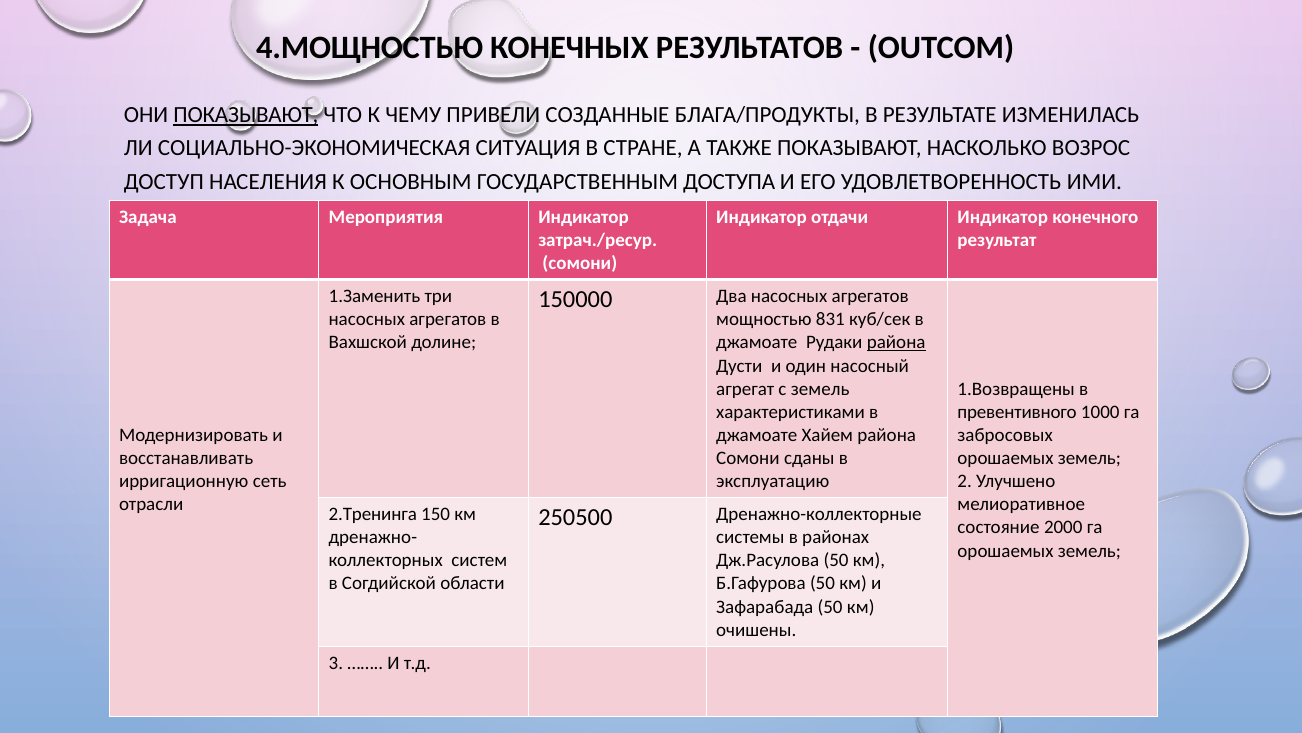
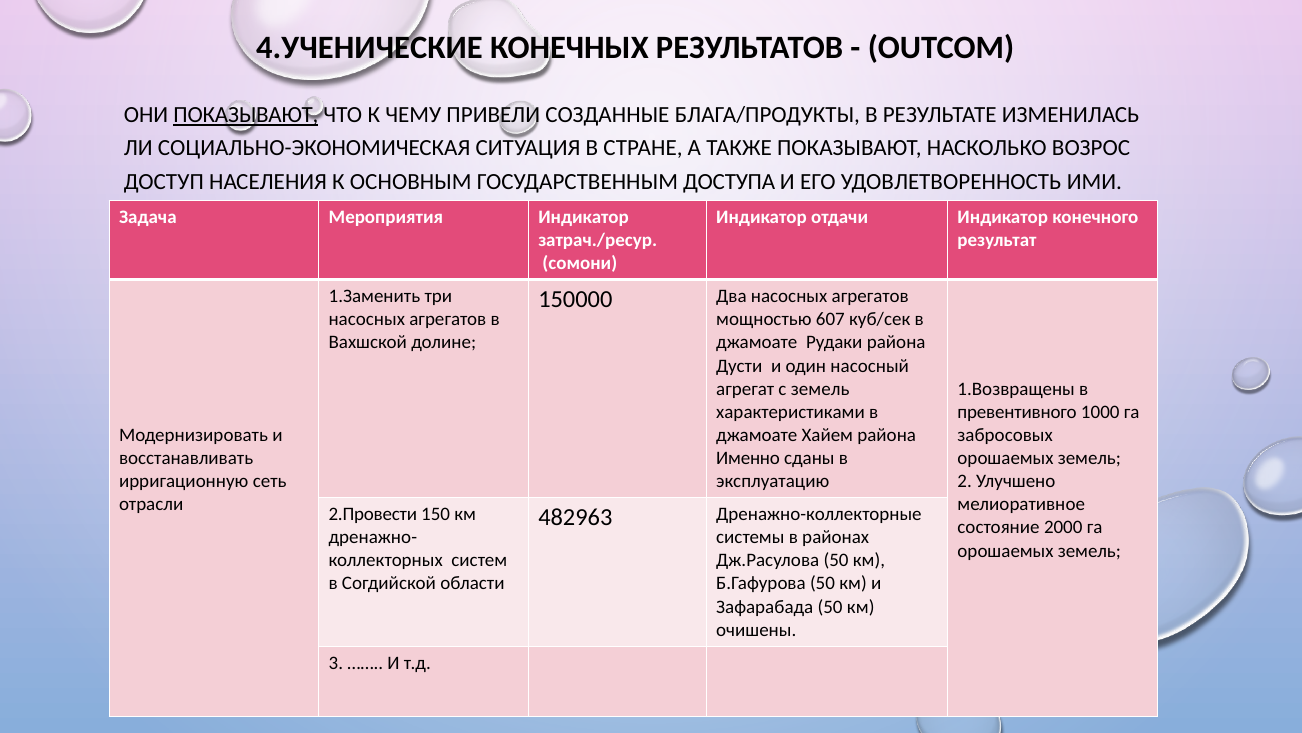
4.МОЩНОСТЬЮ: 4.МОЩНОСТЬЮ -> 4.УЧЕНИЧЕСКИЕ (369, 48)
831: 831 -> 607 (830, 319)
района underline: present -> none (896, 342)
Сомони: Сомони -> Именно (748, 458)
2.Тренинга: 2.Тренинга -> 2.Провести (373, 514)
250500: 250500 -> 482963 (575, 517)
